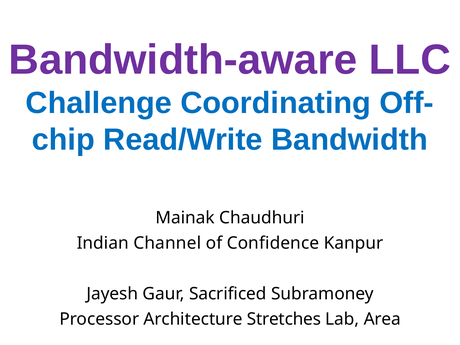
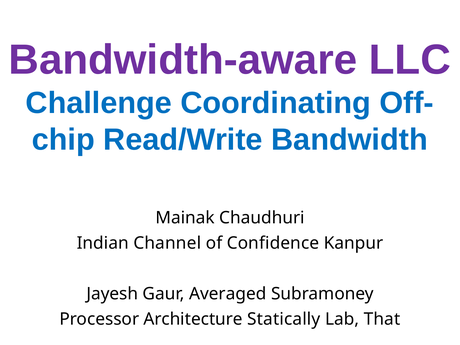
Sacrificed: Sacrificed -> Averaged (228, 294)
Stretches: Stretches -> Statically (284, 319)
Area: Area -> That (382, 319)
